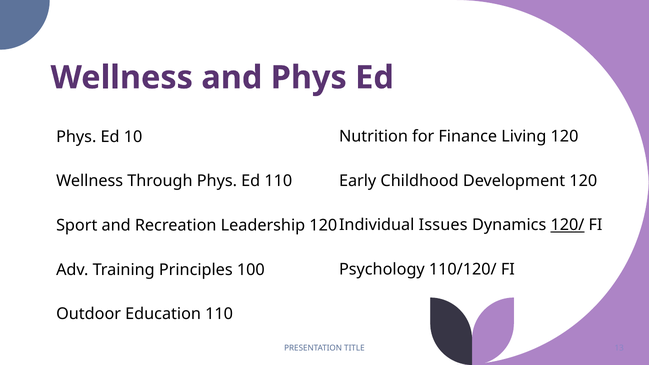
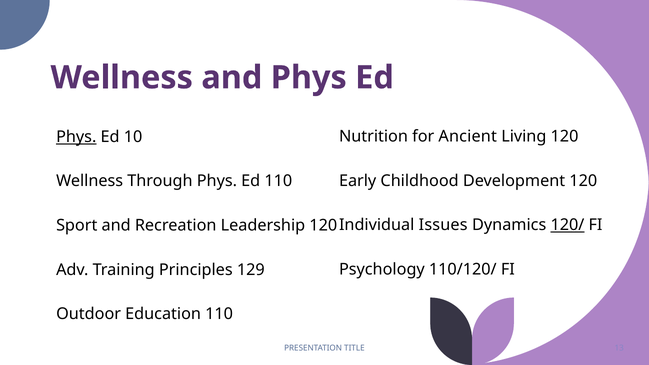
Finance: Finance -> Ancient (468, 137)
Phys underline: none -> present (76, 137)
100: 100 -> 129 (251, 270)
